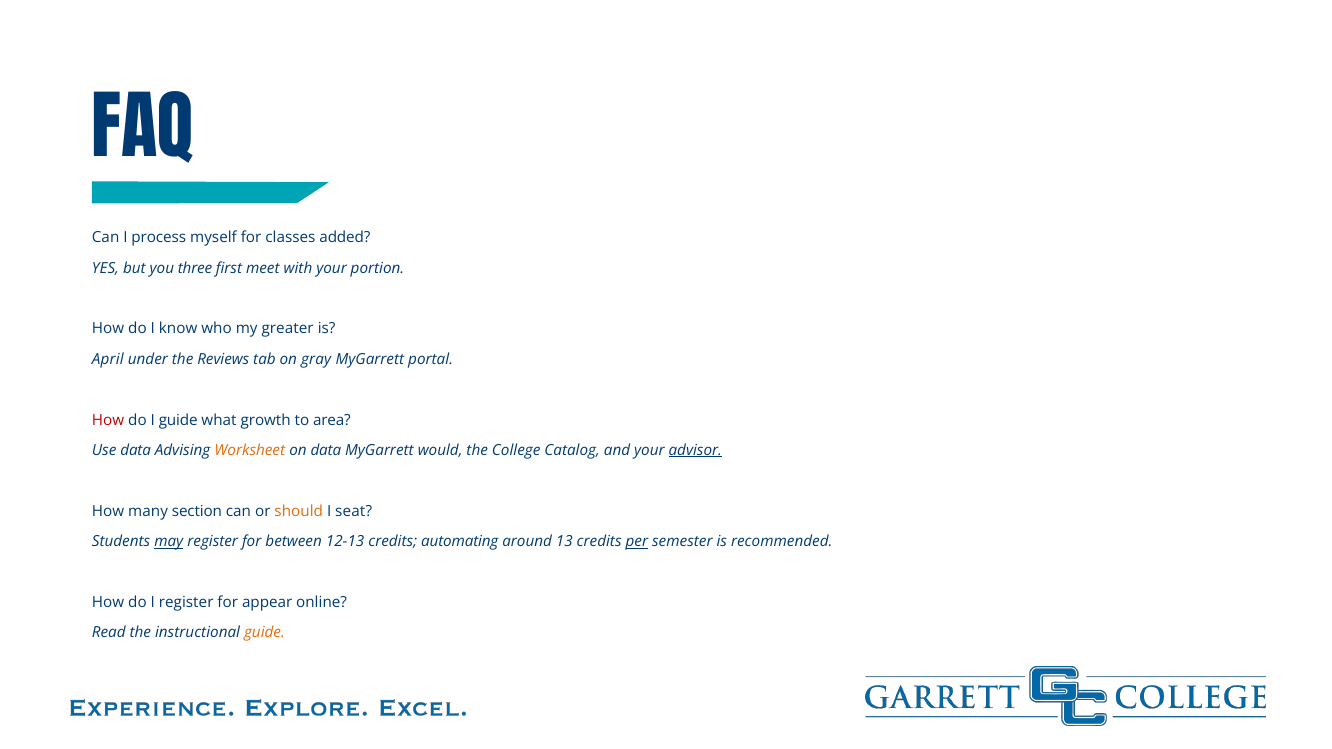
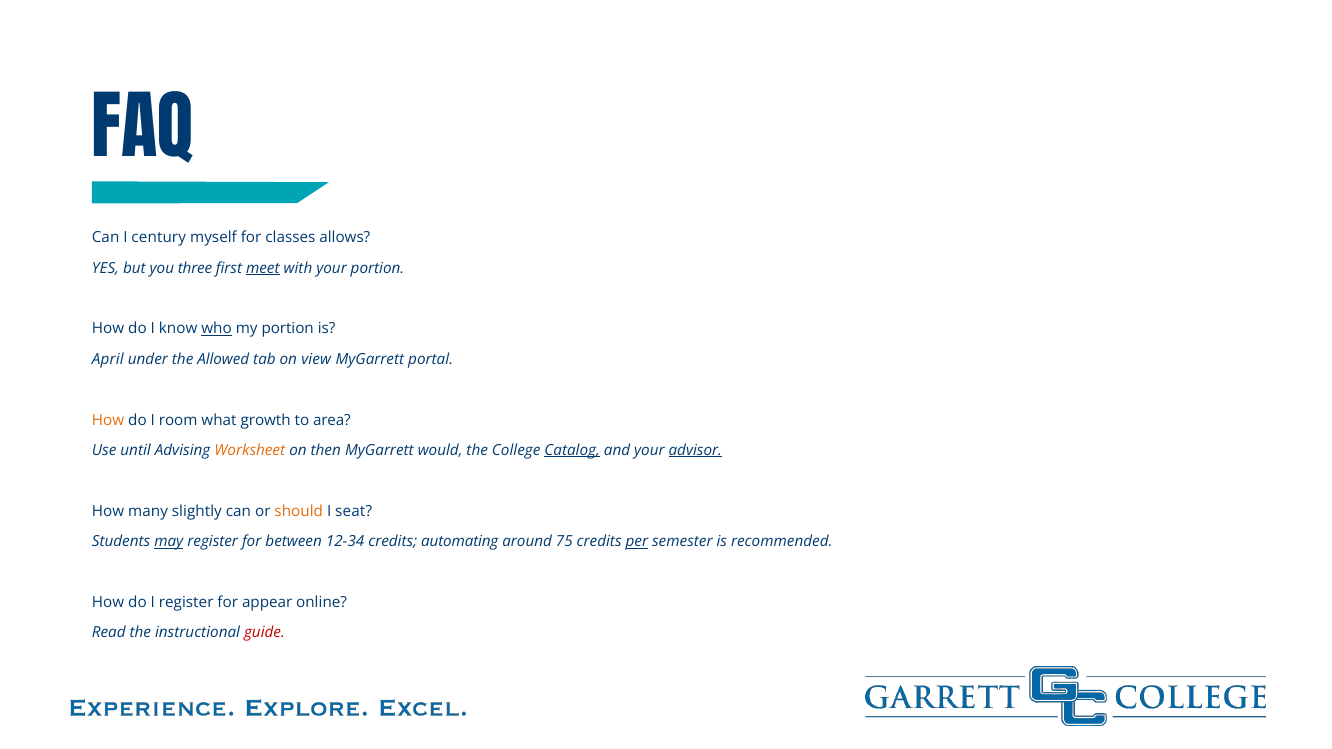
process: process -> century (159, 238)
added: added -> allows (345, 238)
meet underline: none -> present (263, 268)
who underline: none -> present (217, 329)
my greater: greater -> portion (288, 329)
Reviews: Reviews -> Allowed (223, 359)
gray: gray -> view (316, 359)
How colour: red -> orange (108, 420)
I guide: guide -> room (178, 420)
Use data: data -> until (136, 450)
on data: data -> then (326, 450)
Catalog underline: none -> present (572, 450)
section: section -> slightly (197, 511)
12-13: 12-13 -> 12-34 (345, 542)
13: 13 -> 75 (564, 542)
guide colour: orange -> red (264, 633)
